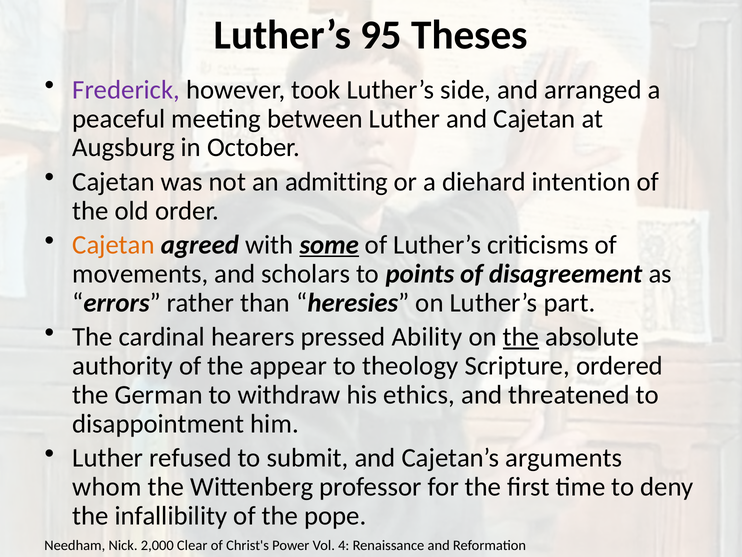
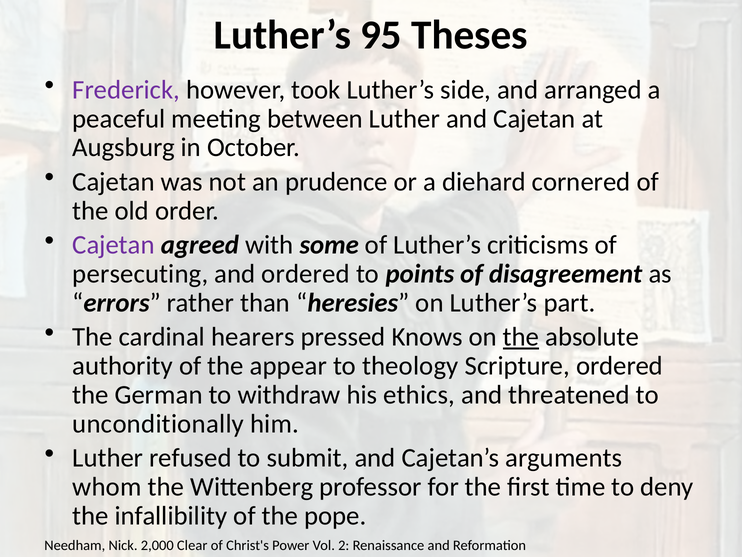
admitting: admitting -> prudence (336, 182)
intention: intention -> cornered (581, 182)
Cajetan colour: orange -> purple (114, 245)
some underline: present -> none (329, 245)
movements: movements -> persecuting (140, 274)
and scholars: scholars -> ordered (306, 274)
Ability: Ability -> Knows (427, 337)
disappointment: disappointment -> unconditionally (158, 423)
4: 4 -> 2 (344, 545)
